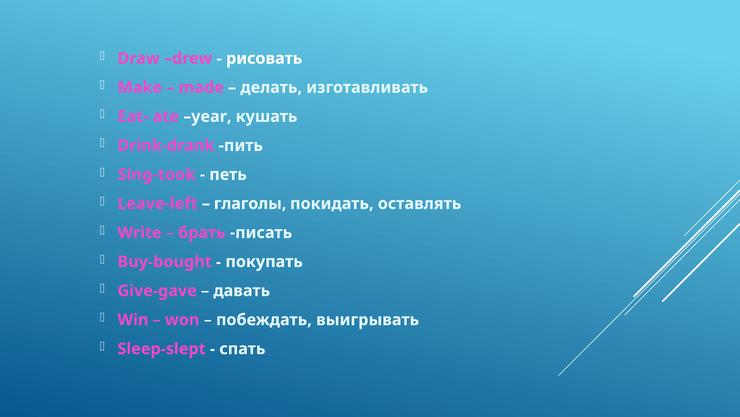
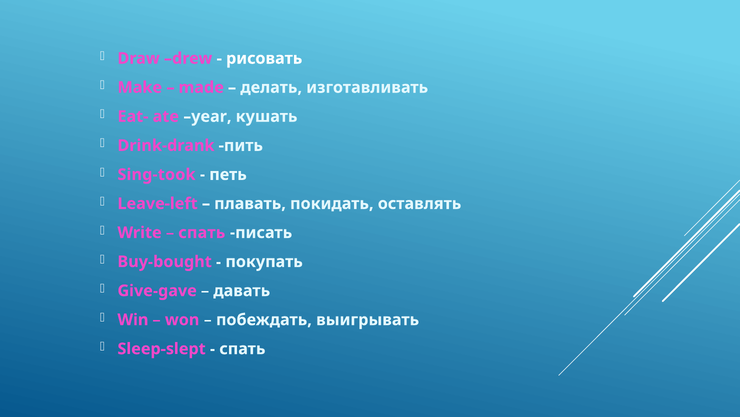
глаголы: глаголы -> плавать (250, 203)
брать: брать -> спать (202, 232)
